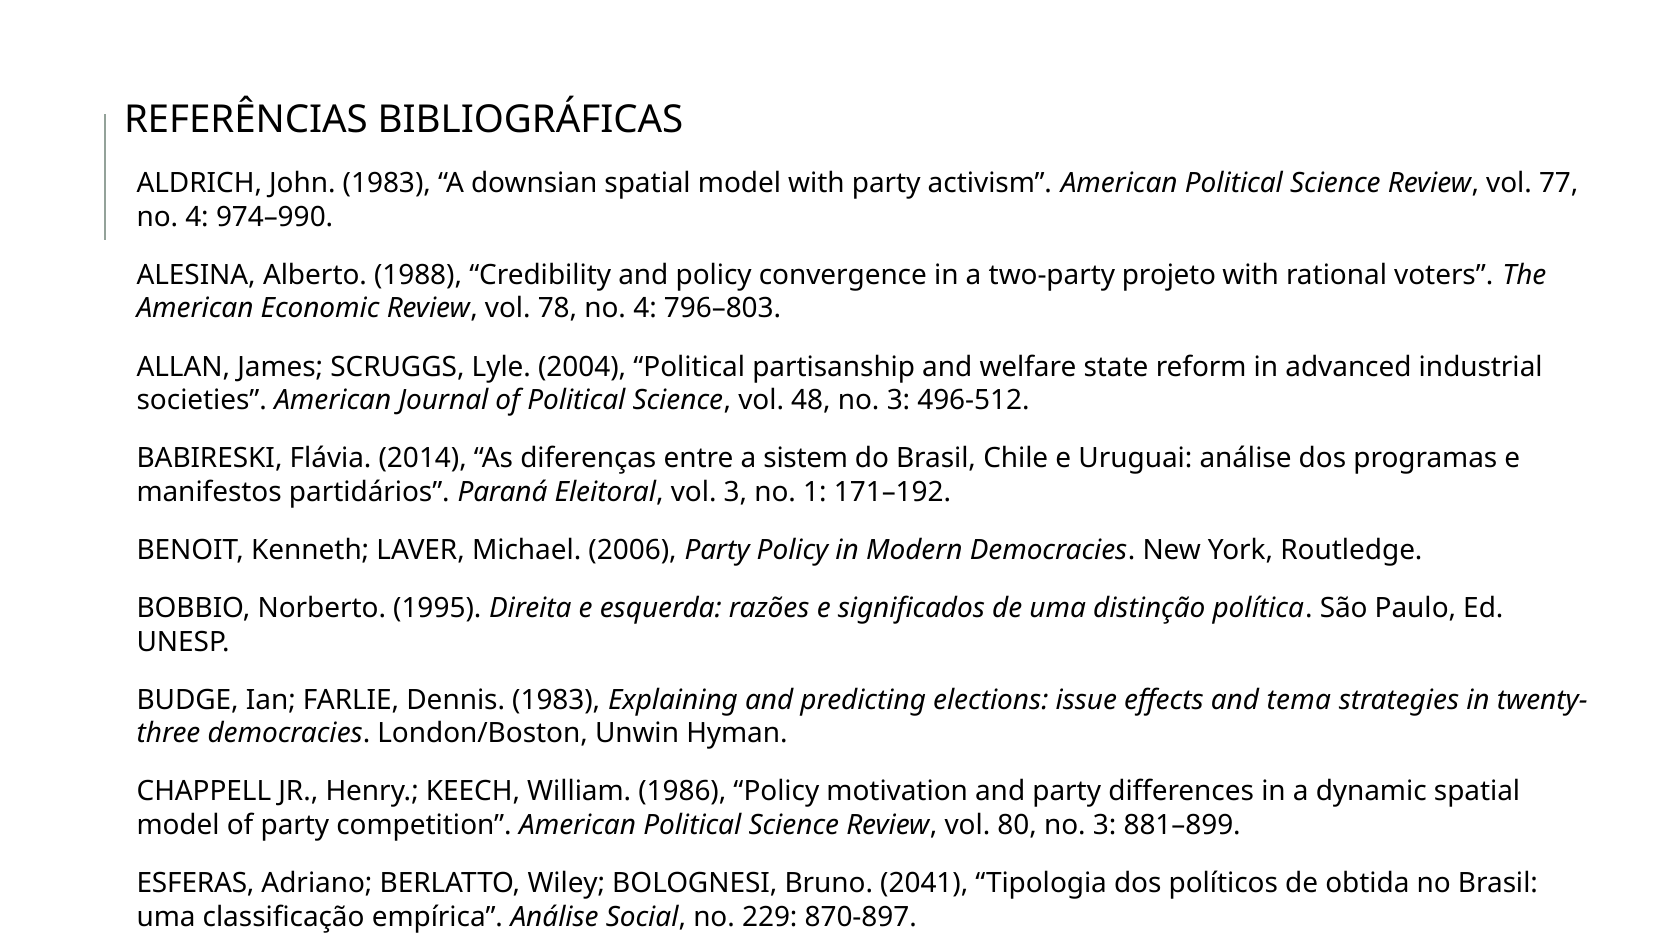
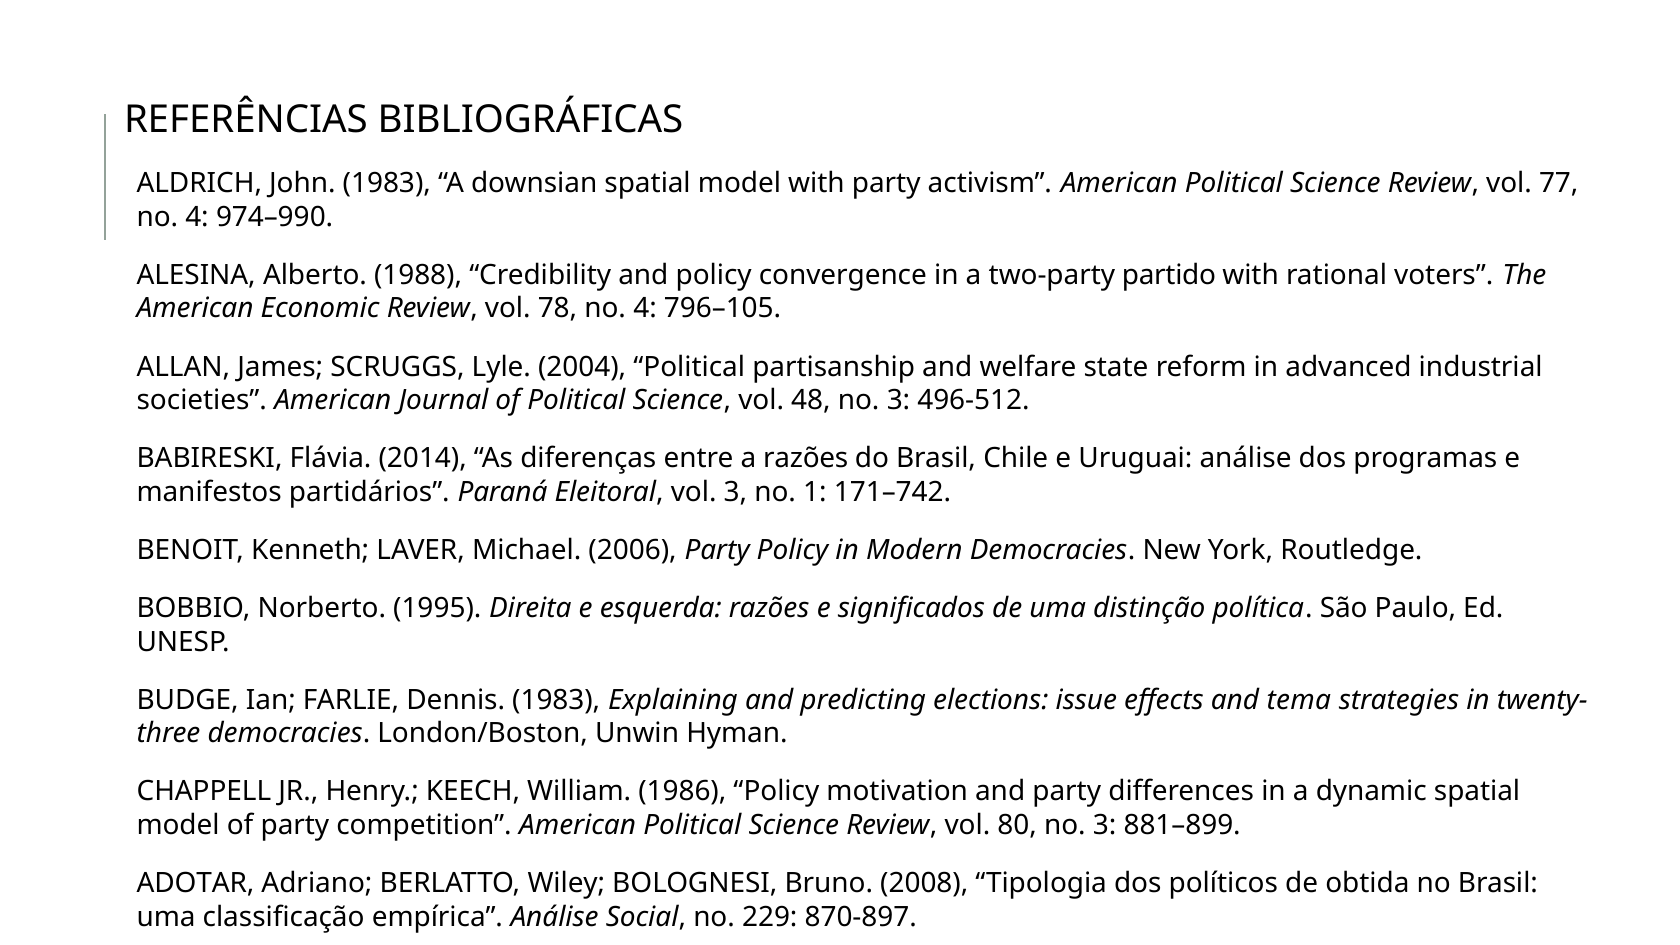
projeto: projeto -> partido (1169, 275)
796–803: 796–803 -> 796–105 (723, 309)
a sistem: sistem -> razões (806, 458)
171–192: 171–192 -> 171–742 (892, 492)
ESFERAS: ESFERAS -> ADOTAR (196, 883)
2041: 2041 -> 2008 (924, 883)
